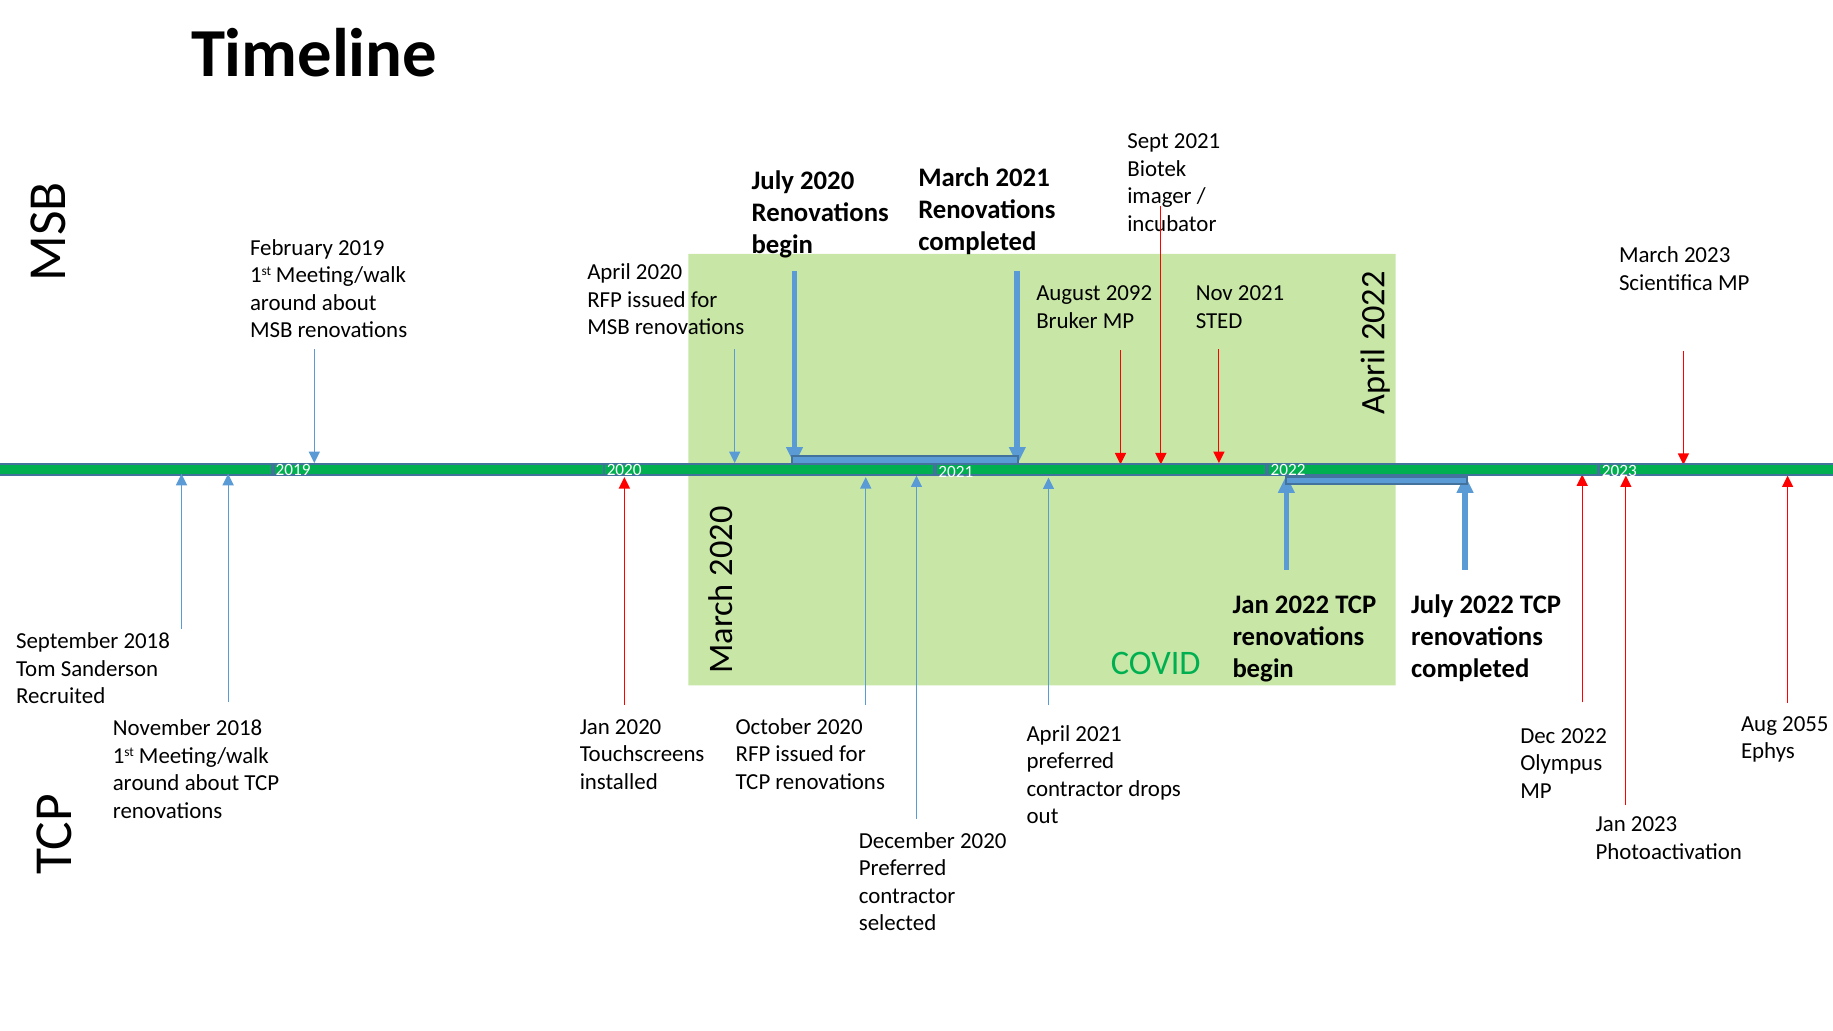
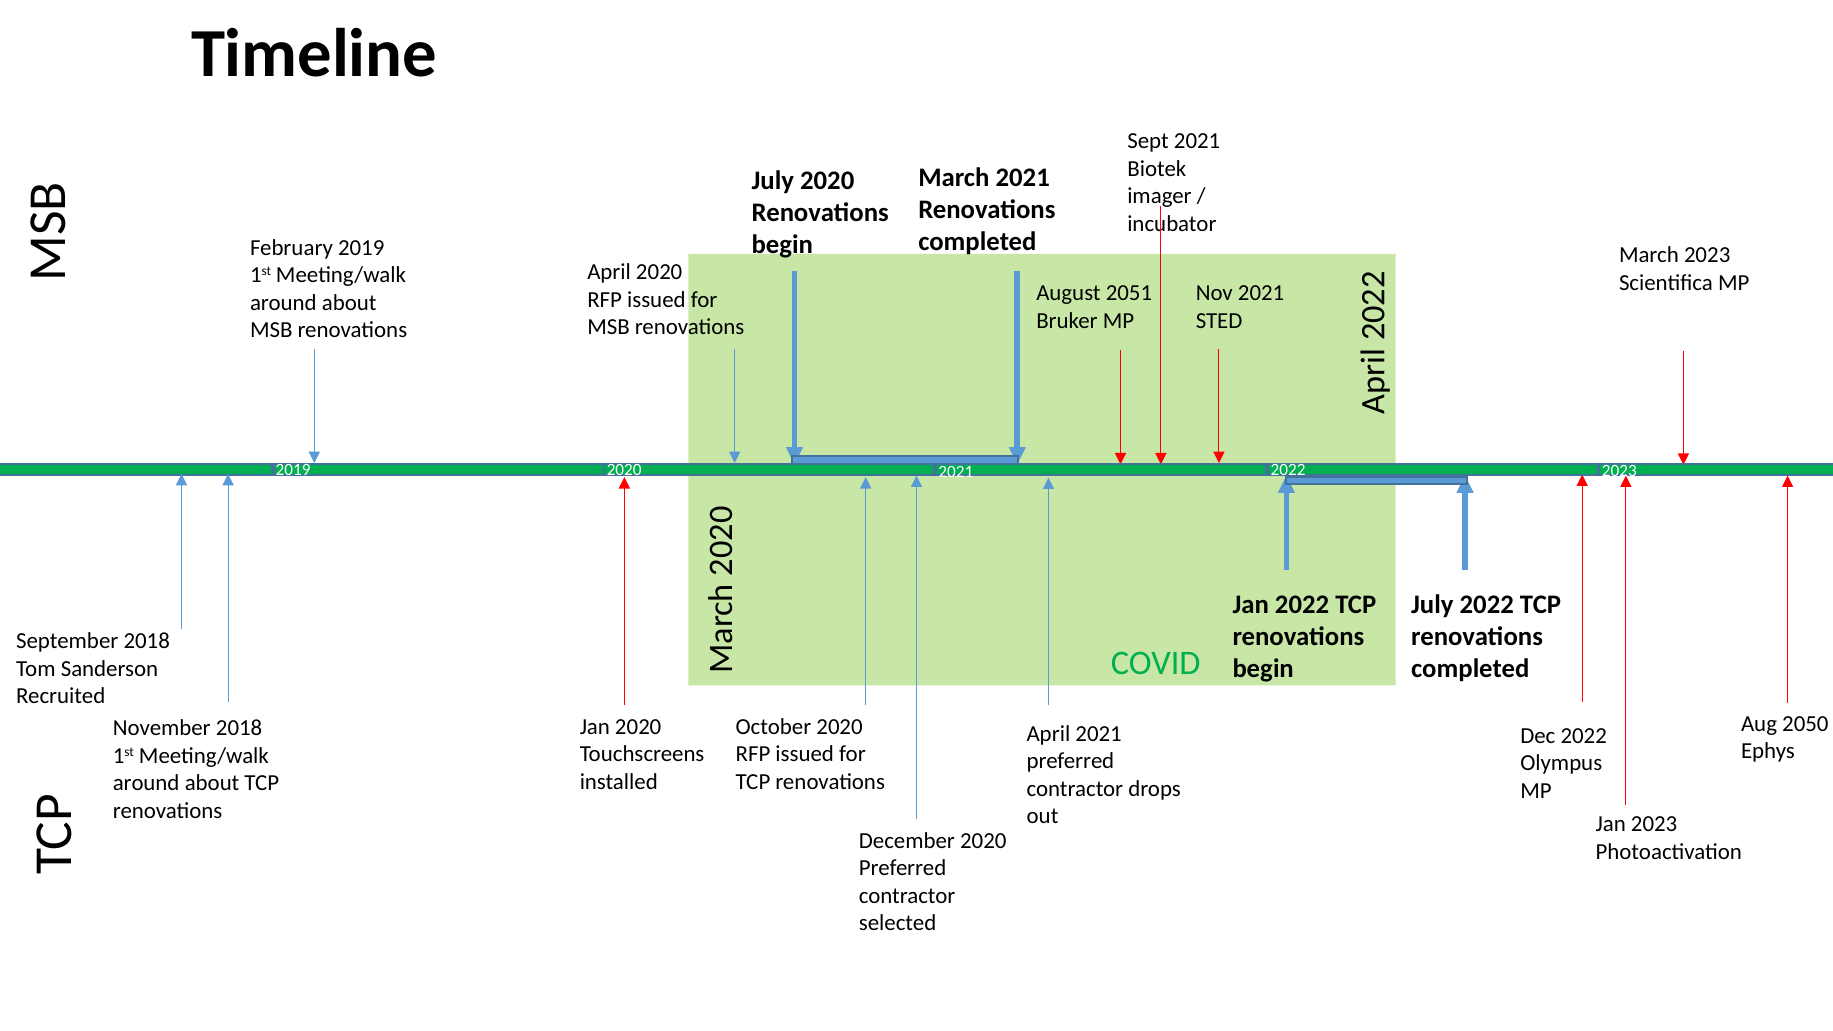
2092: 2092 -> 2051 (1129, 293)
2055: 2055 -> 2050 (1805, 724)
